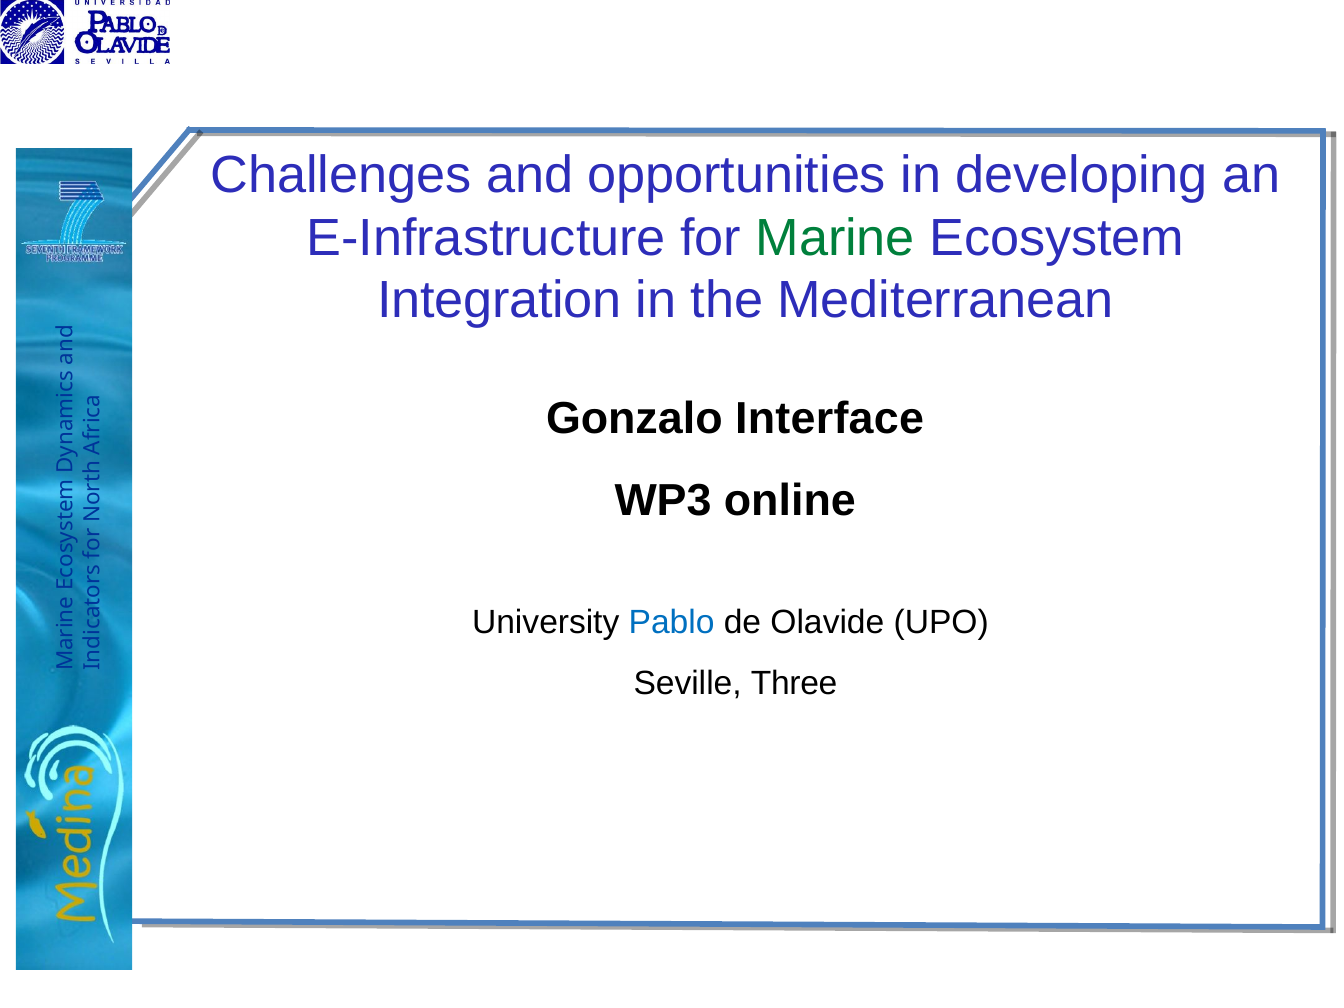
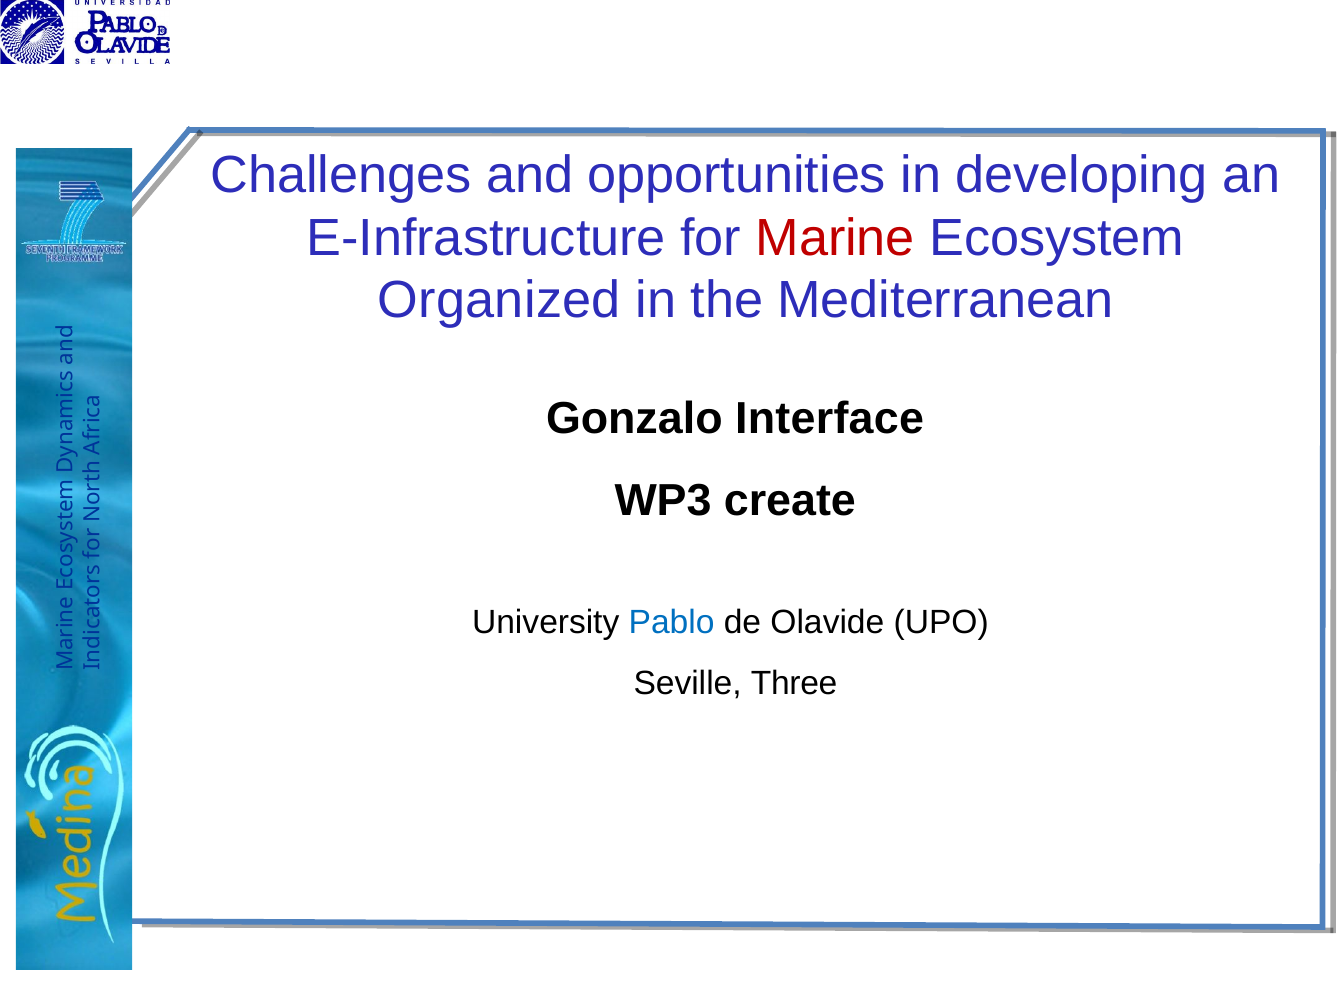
Marine colour: green -> red (835, 238)
Integration: Integration -> Organized (499, 301)
online: online -> create (790, 500)
